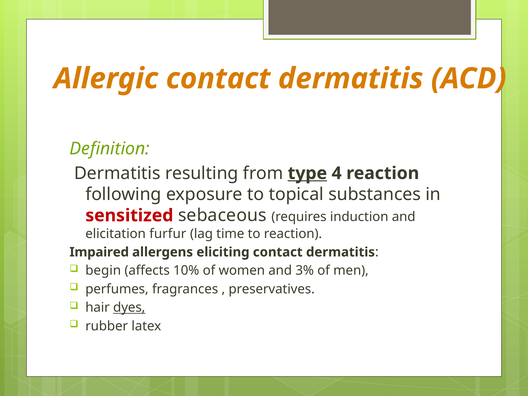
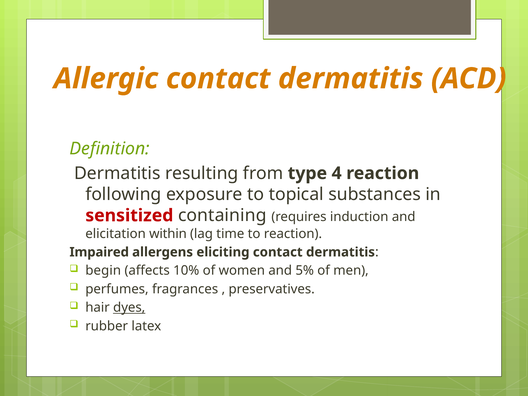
type underline: present -> none (307, 173)
sebaceous: sebaceous -> containing (222, 215)
furfur: furfur -> within (168, 234)
3%: 3% -> 5% (305, 271)
